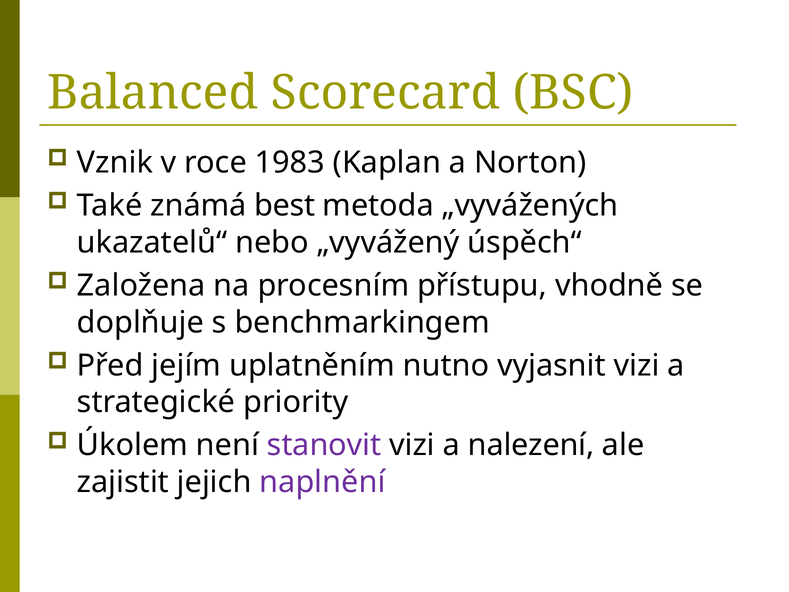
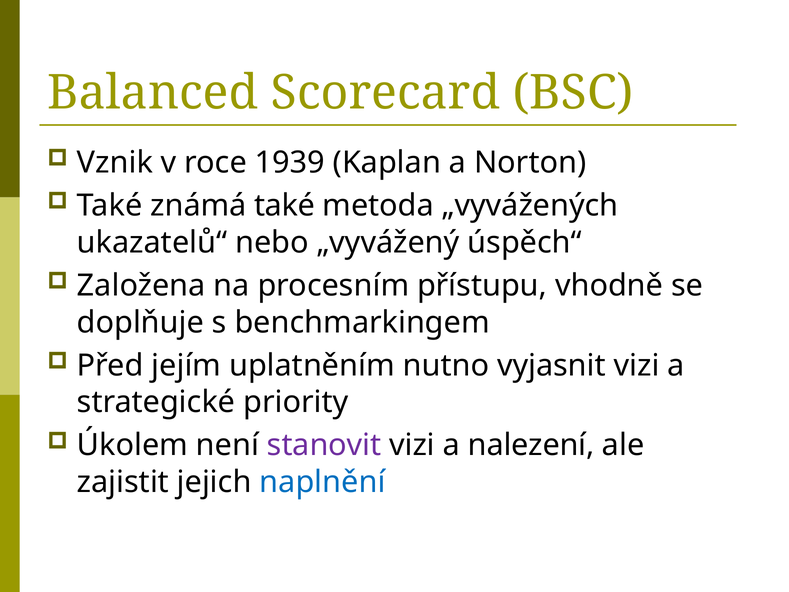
1983: 1983 -> 1939 (290, 163)
známá best: best -> také (285, 206)
naplnění colour: purple -> blue (322, 482)
